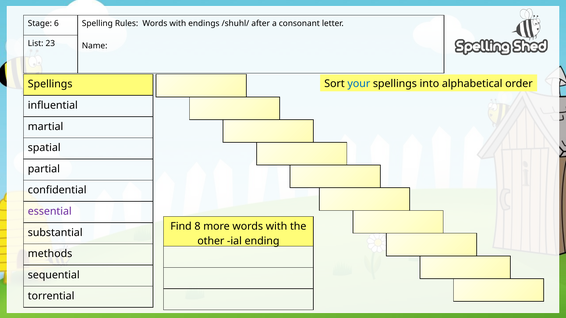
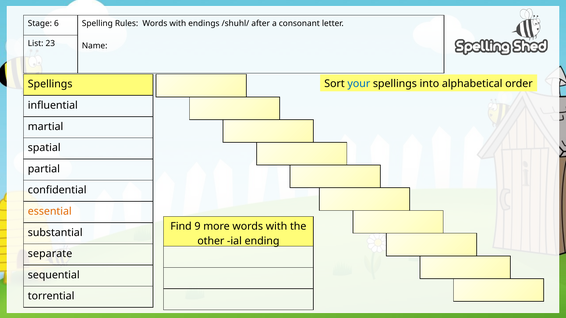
essential colour: purple -> orange (50, 212)
8: 8 -> 9 (197, 227)
methods: methods -> separate (50, 254)
